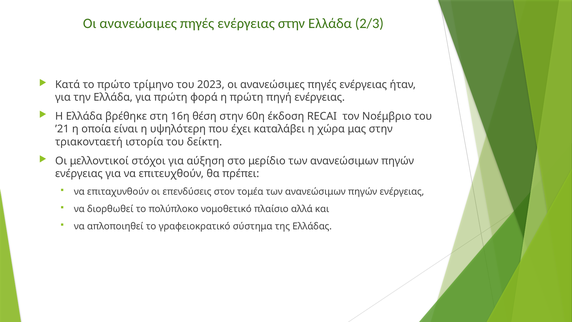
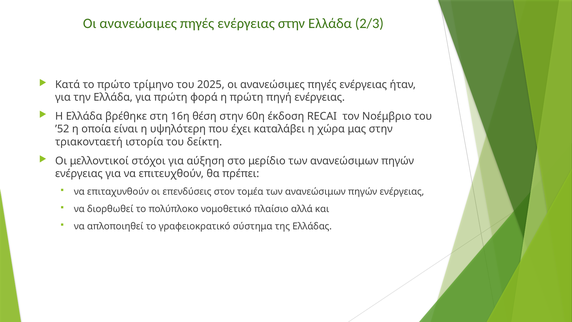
2023: 2023 -> 2025 (211, 84)
’21: ’21 -> ’52 (62, 129)
